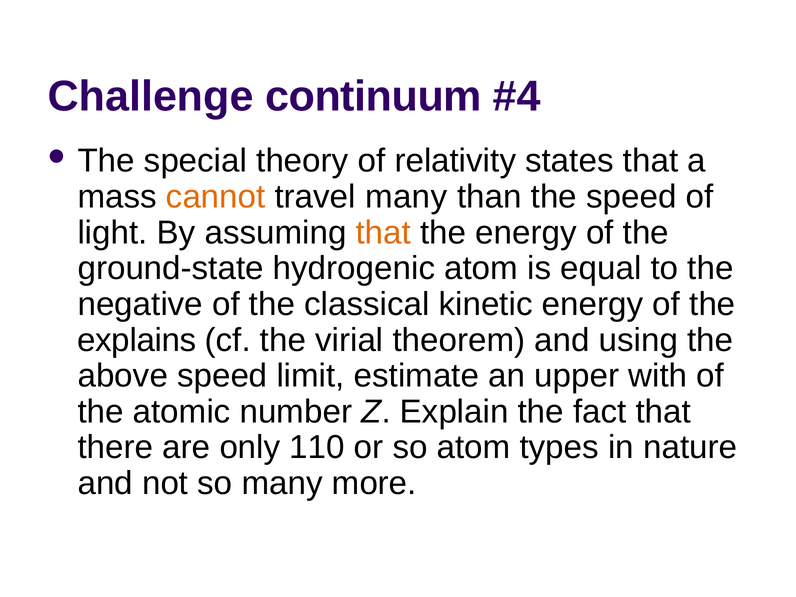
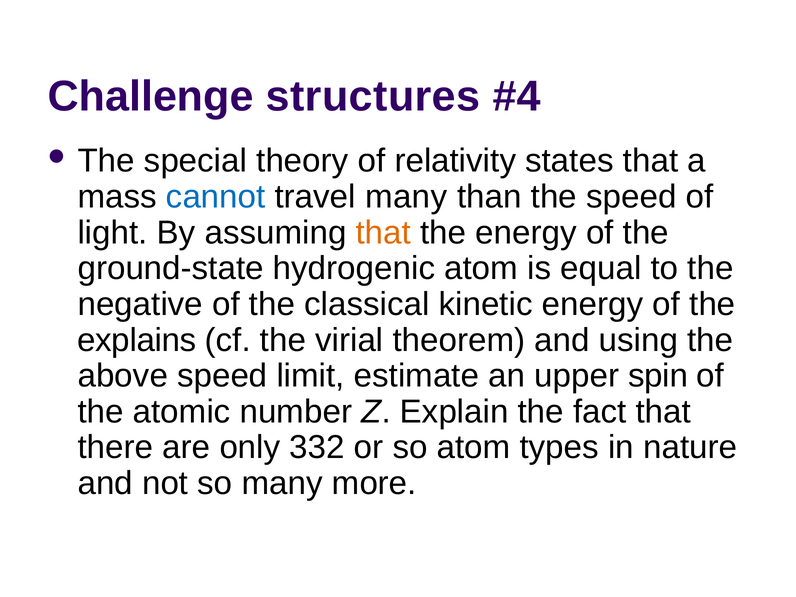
continuum: continuum -> structures (373, 97)
cannot colour: orange -> blue (216, 197)
with: with -> spin (658, 376)
110: 110 -> 332 (317, 448)
